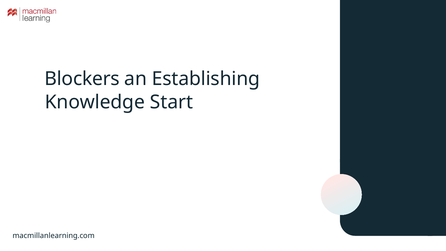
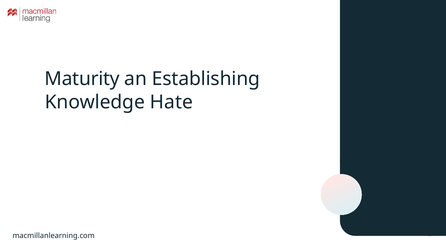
Blockers: Blockers -> Maturity (82, 79)
Start: Start -> Hate (171, 102)
